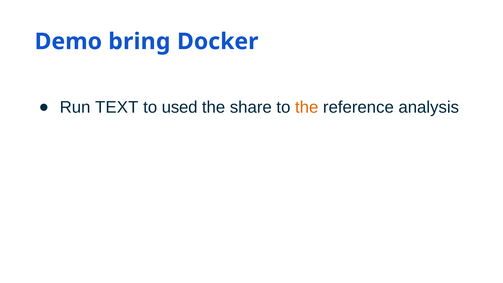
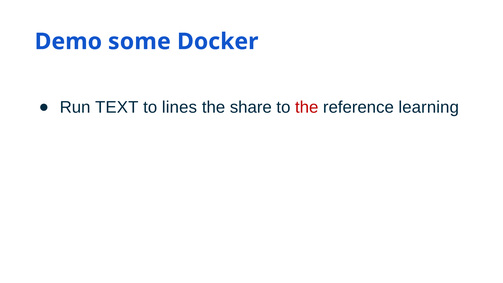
bring: bring -> some (139, 42)
used: used -> lines (179, 107)
the colour: orange -> red (307, 107)
analysis: analysis -> learning (429, 107)
